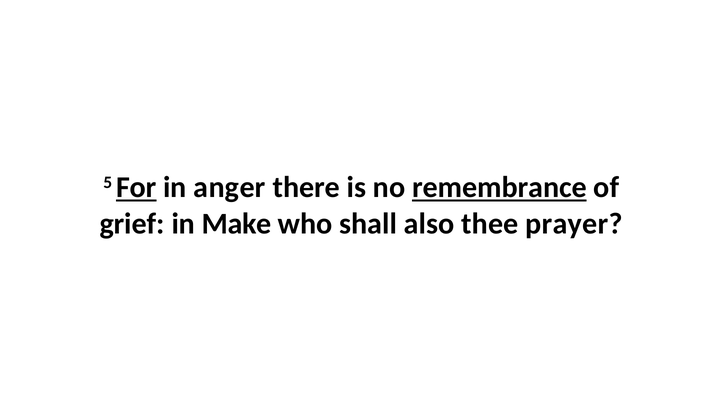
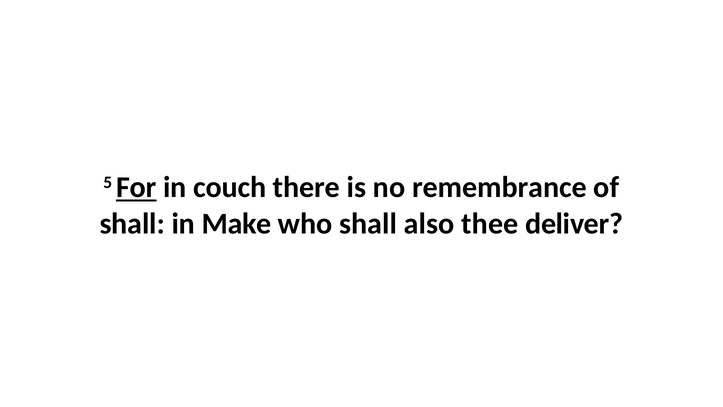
anger: anger -> couch (230, 187)
remembrance underline: present -> none (499, 187)
grief: grief -> shall (132, 223)
prayer: prayer -> deliver (574, 223)
